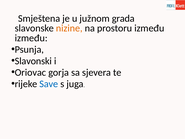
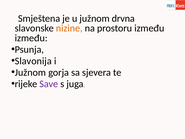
grada: grada -> drvna (123, 18)
Slavonski: Slavonski -> Slavonija (33, 61)
Oriovac: Oriovac -> Južnom (30, 72)
Save colour: blue -> purple (49, 84)
